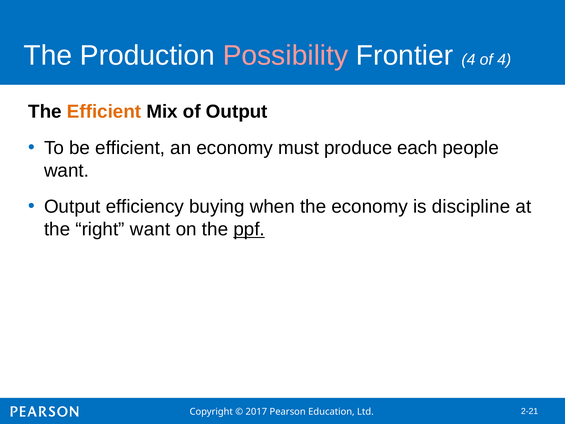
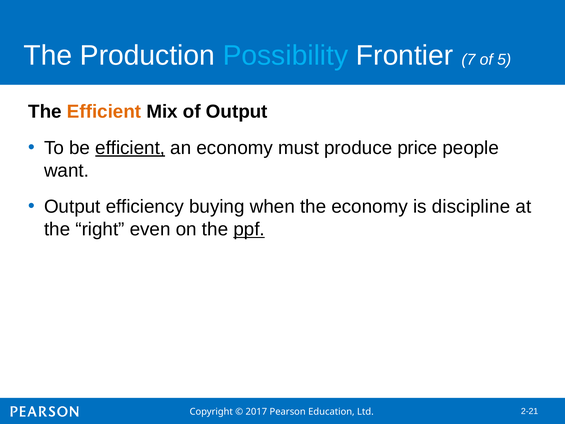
Possibility colour: pink -> light blue (285, 56)
Frontier 4: 4 -> 7 (468, 60)
of 4: 4 -> 5 (504, 60)
efficient underline: none -> present (130, 148)
each: each -> price (417, 148)
right want: want -> even (150, 229)
